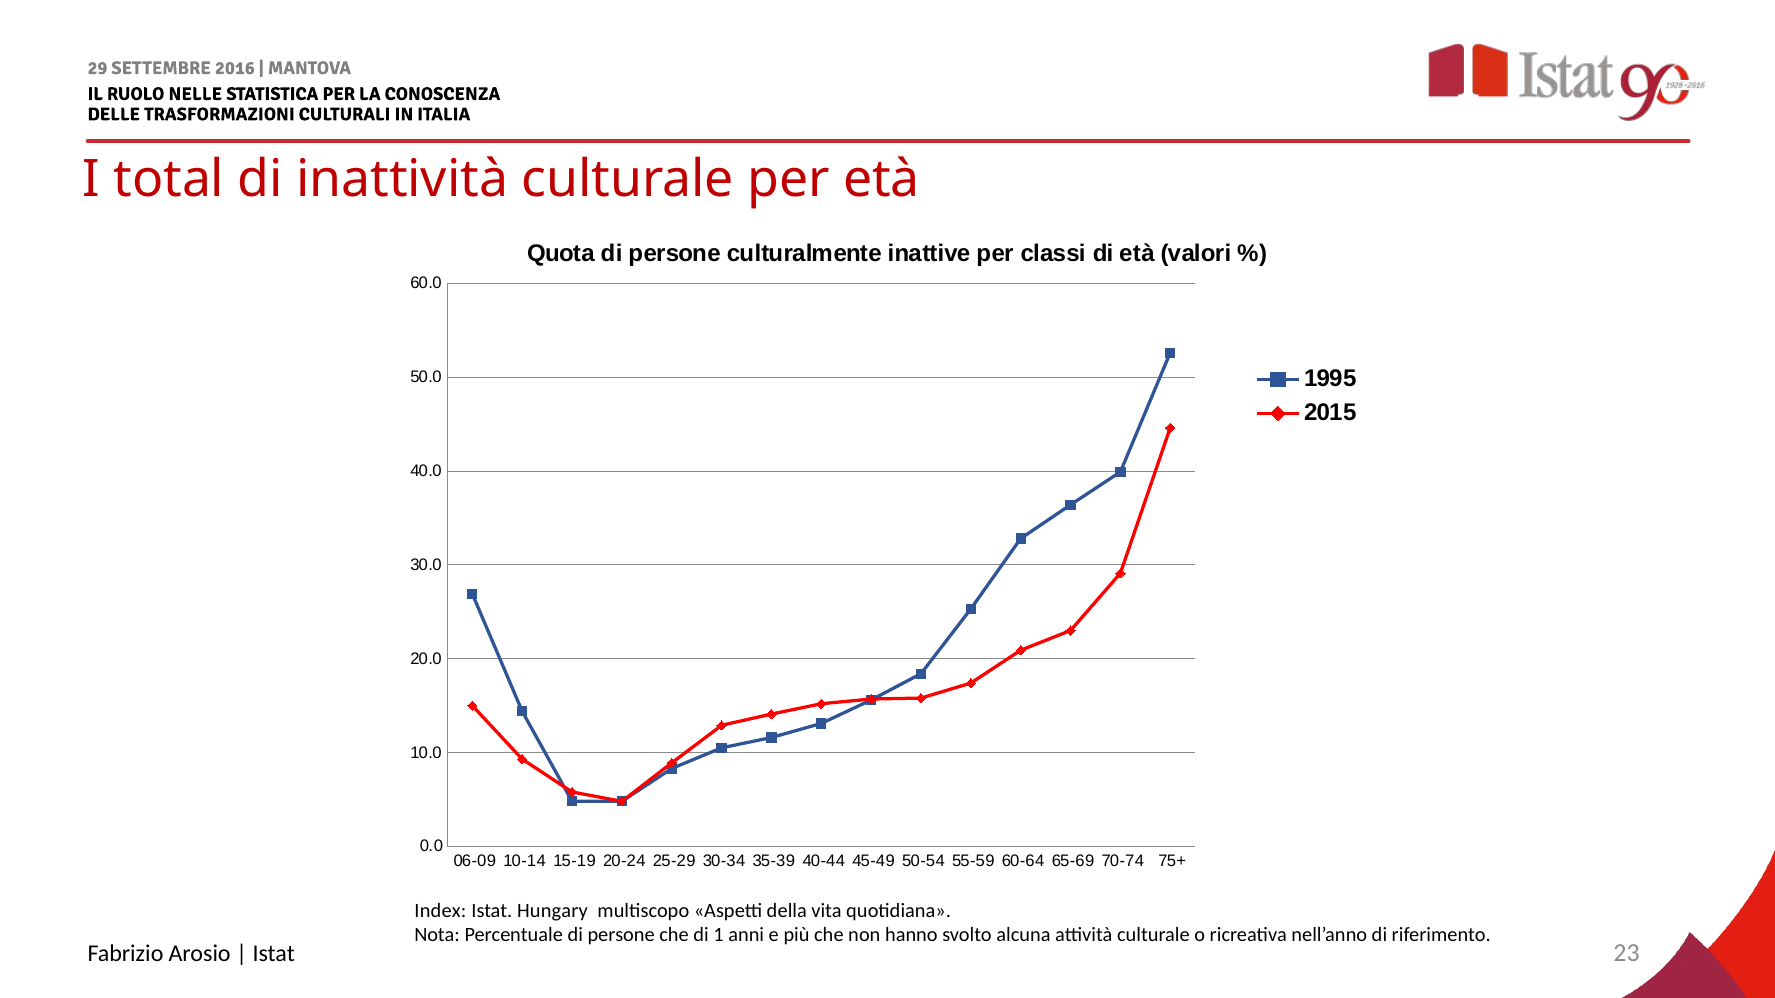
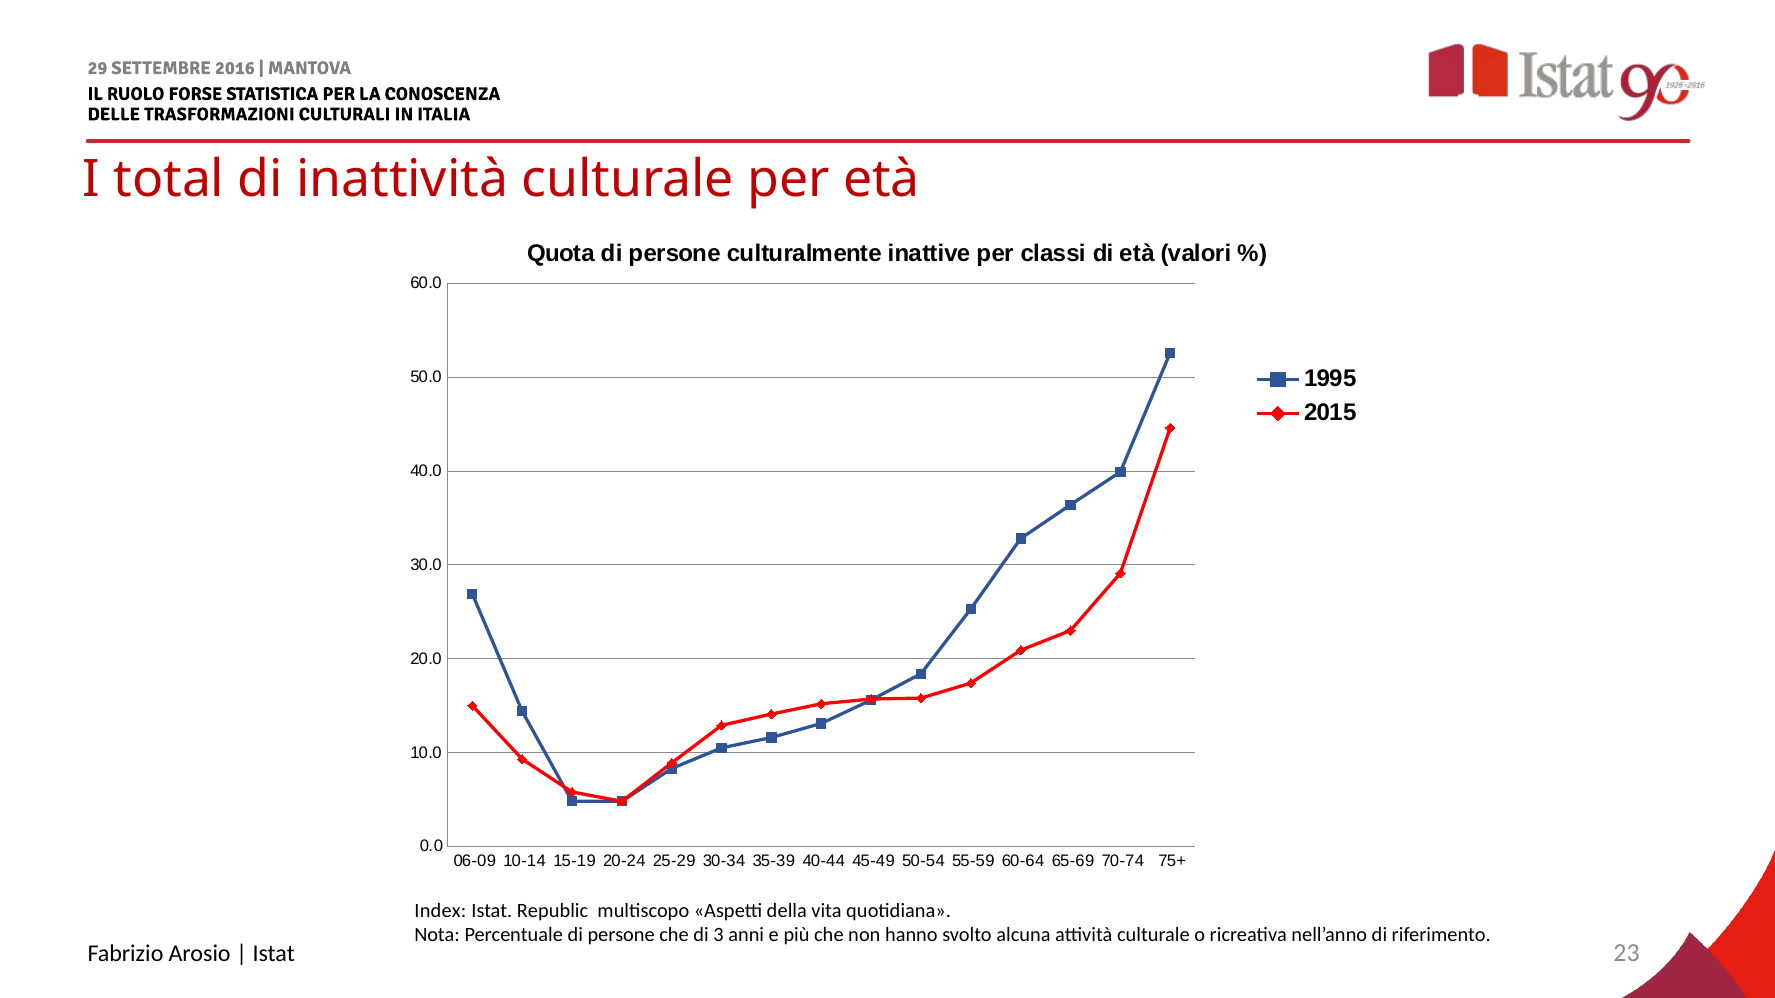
NELLE: NELLE -> FORSE (195, 94)
Hungary: Hungary -> Republic (553, 911)
1: 1 -> 3 (719, 936)
